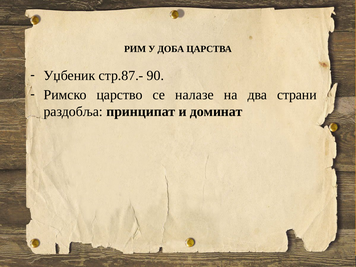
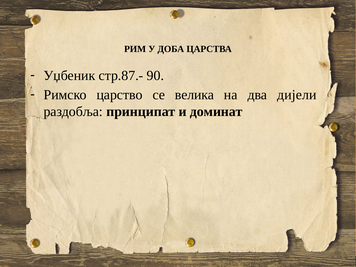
налазе: налазе -> велика (195, 95)
страни: страни -> дијели (297, 95)
